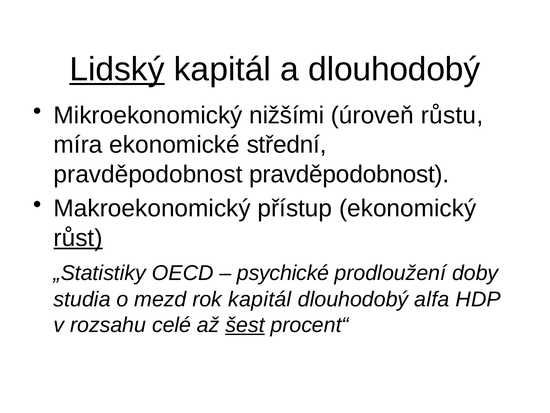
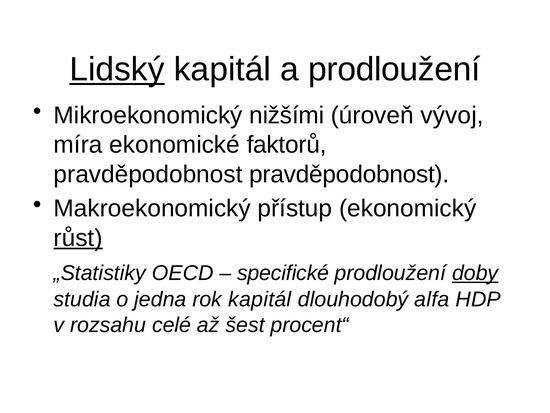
a dlouhodobý: dlouhodobý -> prodloužení (394, 69)
růstu: růstu -> vývoj (452, 115)
střední: střední -> faktorů (287, 145)
psychické: psychické -> specifické (283, 273)
doby underline: none -> present (475, 273)
mezd: mezd -> jedna (160, 299)
šest underline: present -> none (245, 325)
